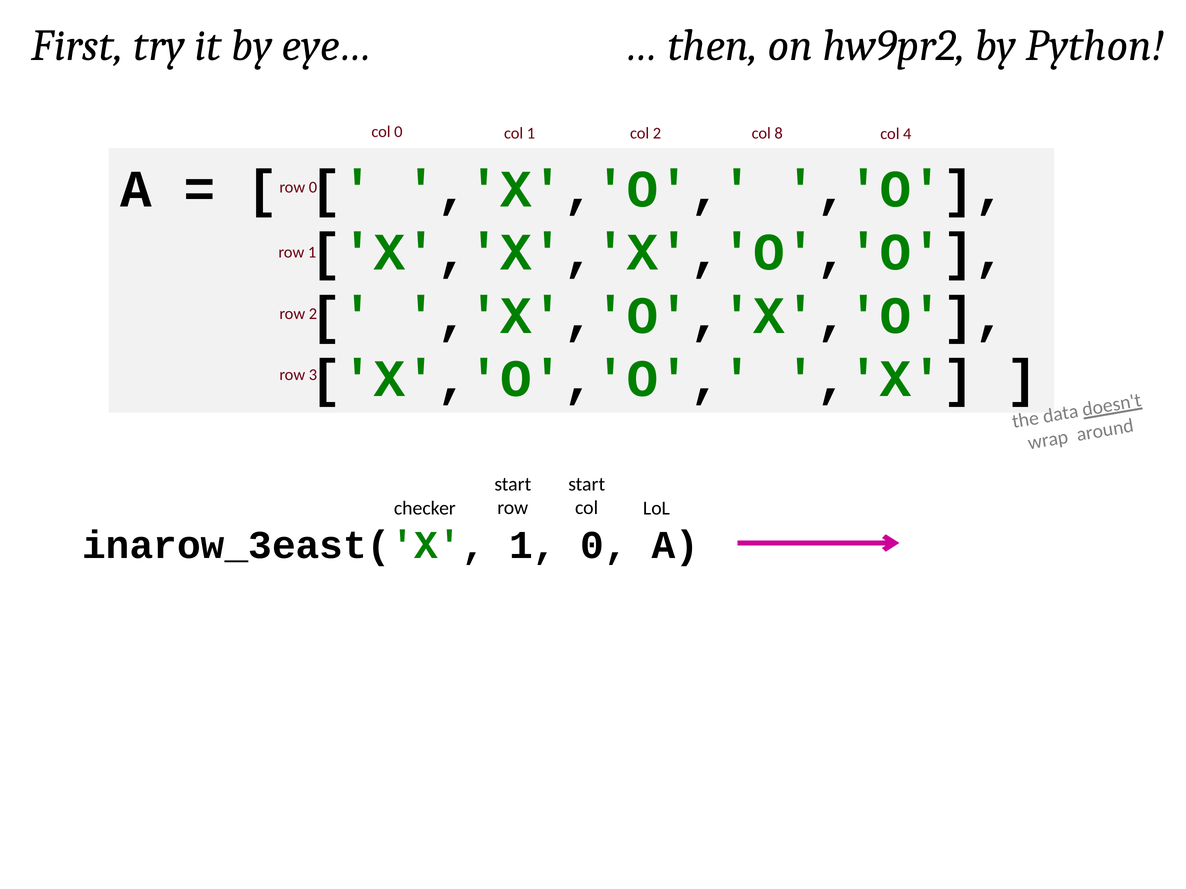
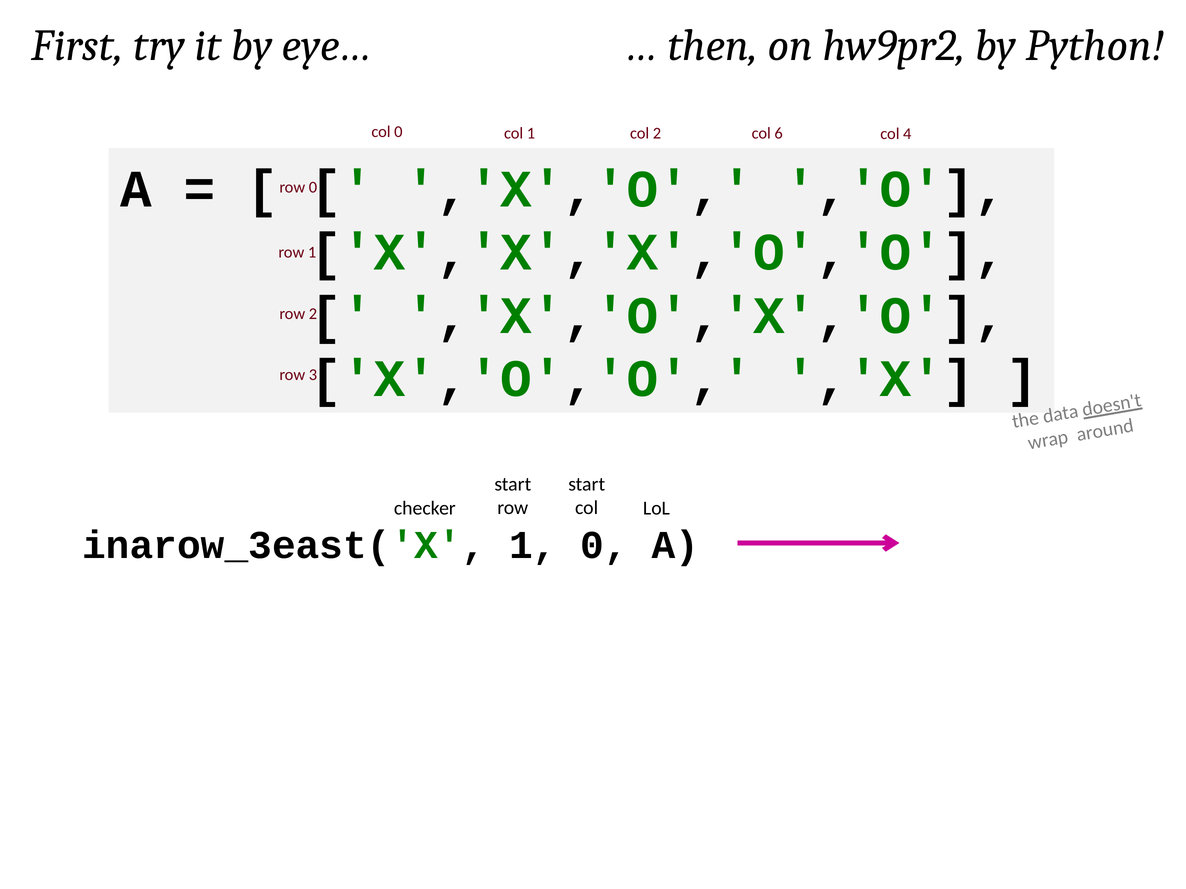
8: 8 -> 6 (779, 133)
